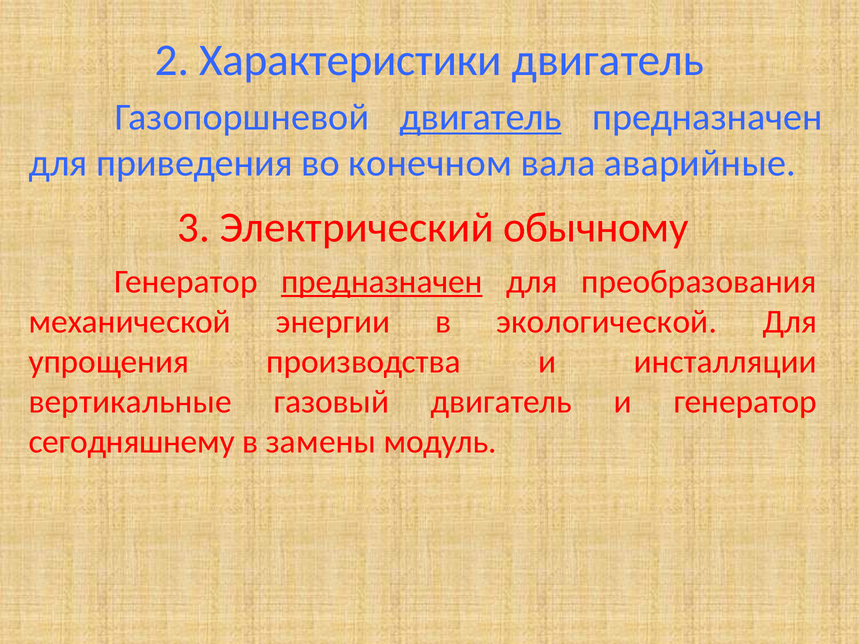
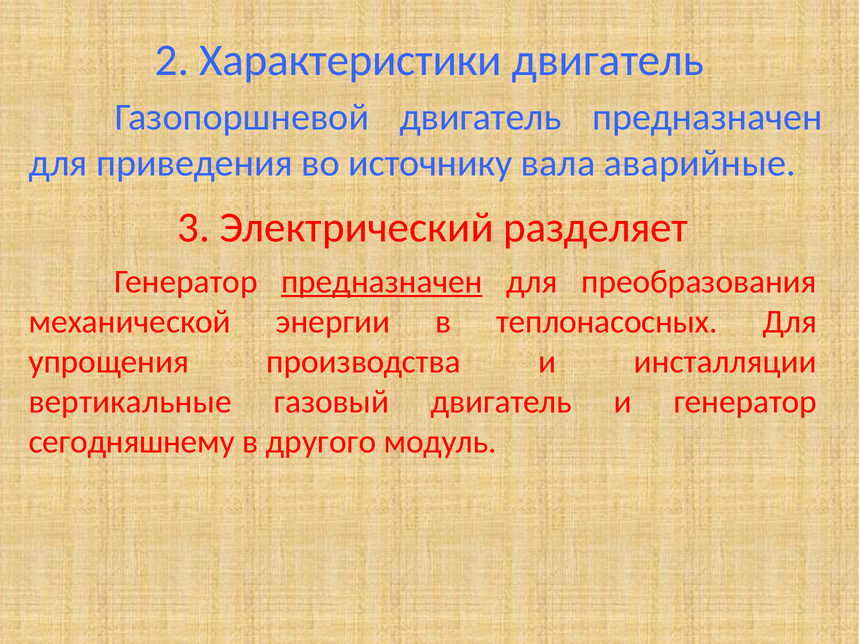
двигатель underline: present -> none (481, 117)
конечном: конечном -> источнику (430, 163)
обычному: обычному -> разделяет (596, 228)
экологической: экологической -> теплонасосных (607, 322)
замены: замены -> другого (321, 442)
